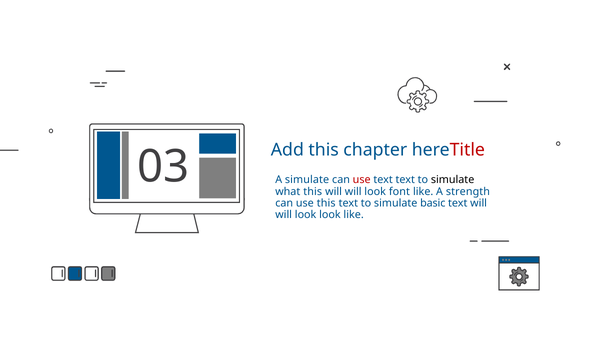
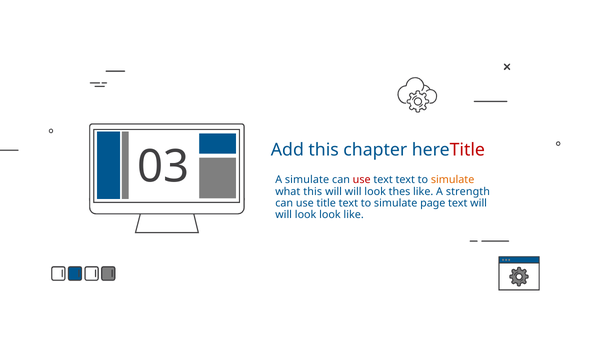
simulate colour: black -> orange (453, 180)
font: font -> thes (400, 192)
use this: this -> title (326, 203)
basic: basic -> page (433, 203)
